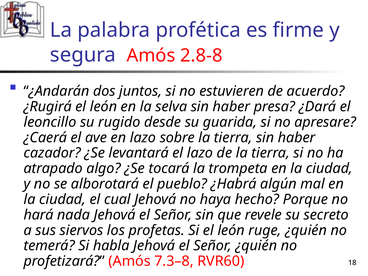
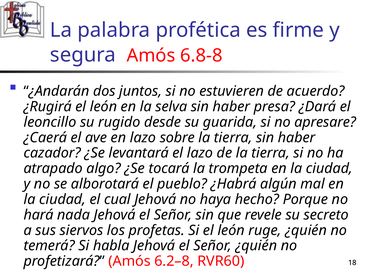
2.8-8: 2.8-8 -> 6.8-8 (201, 55)
7.3–8: 7.3–8 -> 6.2–8 (174, 261)
